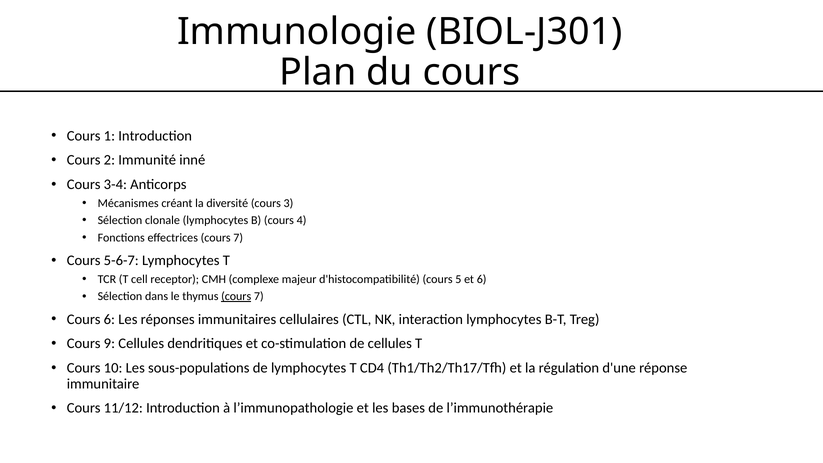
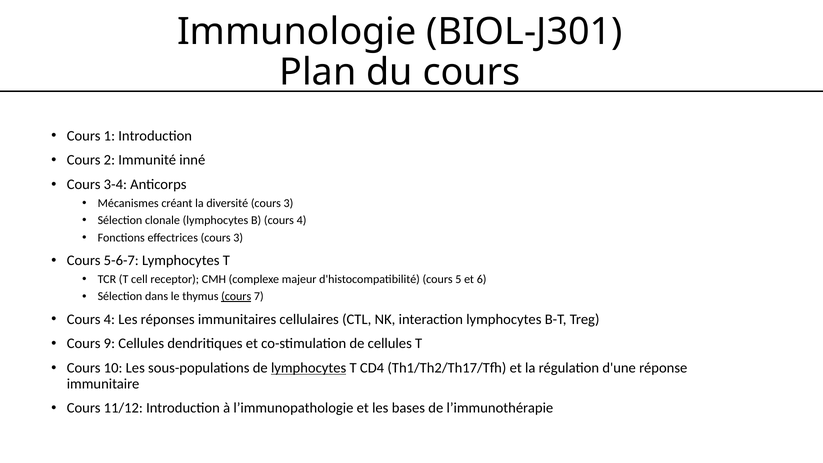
effectrices cours 7: 7 -> 3 (238, 238)
6: 6 -> 4 (109, 319)
lymphocytes underline: none -> present (309, 368)
